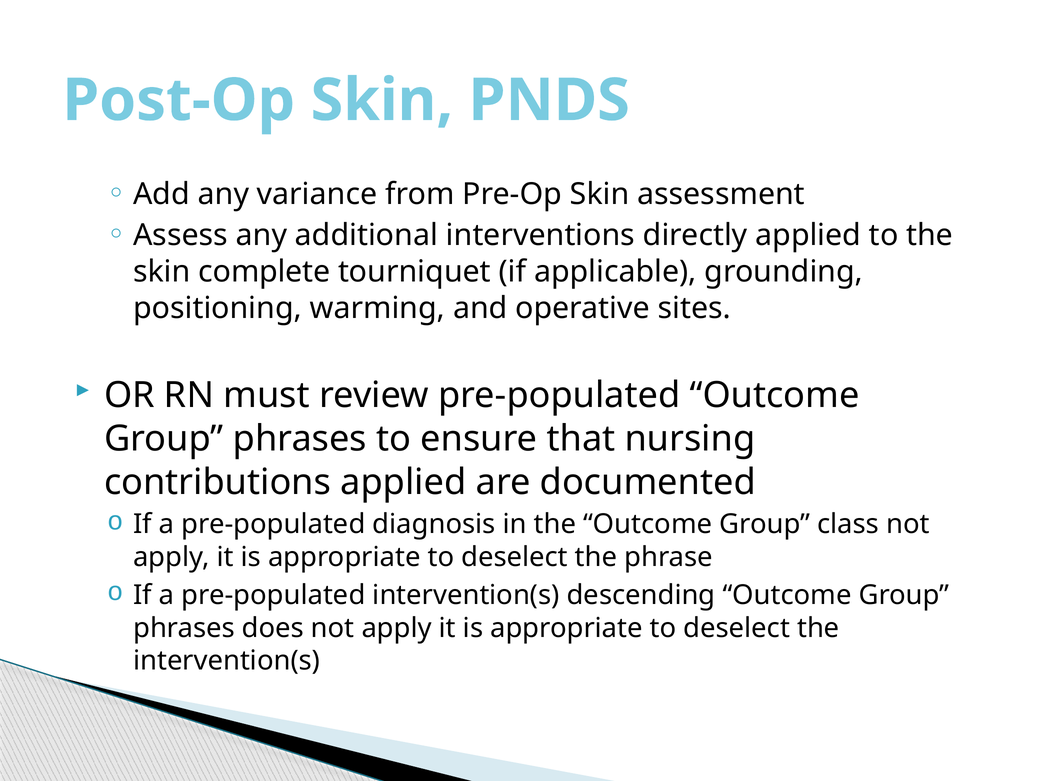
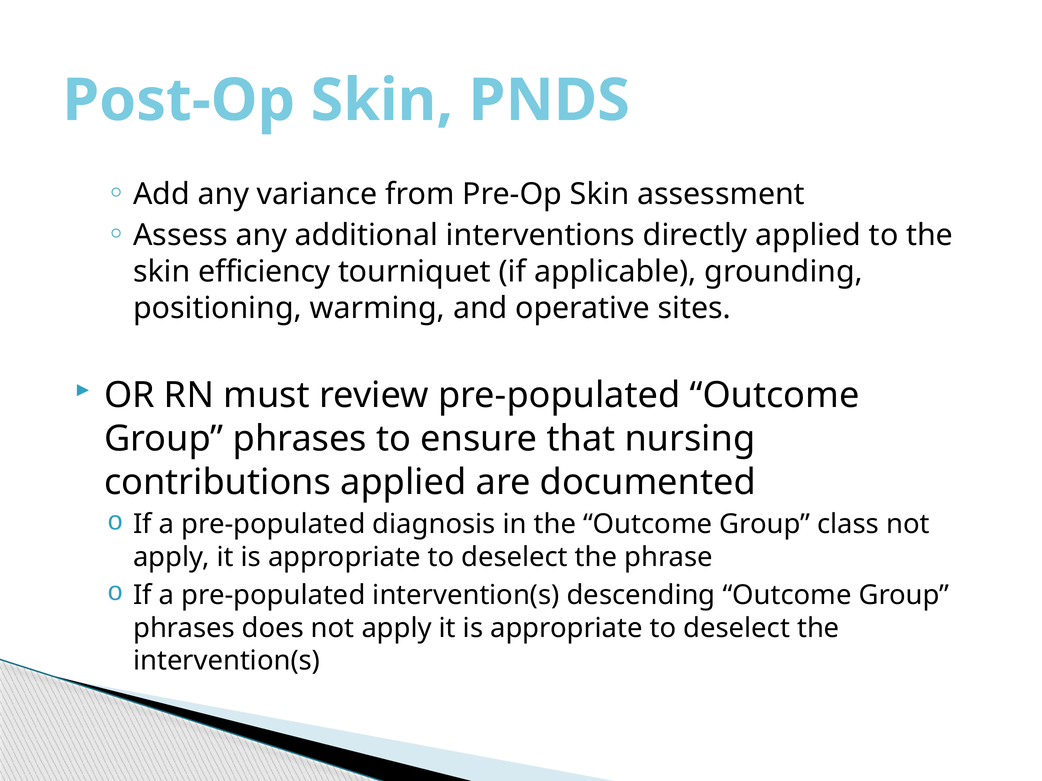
complete: complete -> efficiency (264, 272)
